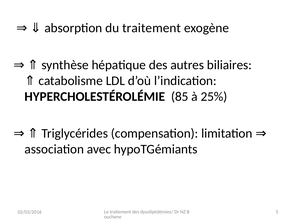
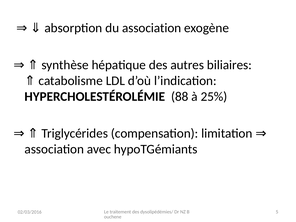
du traitement: traitement -> association (152, 28)
85: 85 -> 88 (180, 96)
